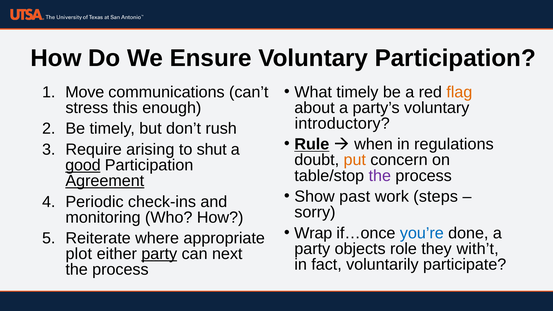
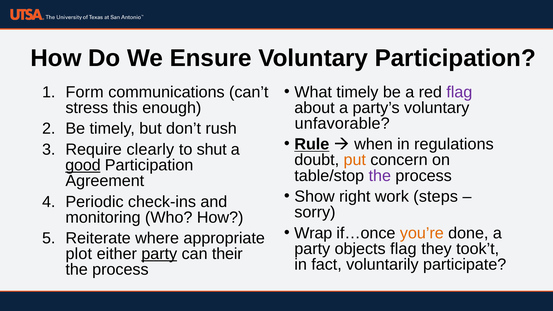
flag colour: orange -> purple (459, 92)
Move: Move -> Form (85, 92)
introductory: introductory -> unfavorable (342, 123)
arising: arising -> clearly (150, 150)
Agreement underline: present -> none (105, 181)
past: past -> right (355, 197)
you’re colour: blue -> orange (422, 233)
objects role: role -> flag (403, 249)
with’t: with’t -> took’t (478, 249)
next: next -> their (227, 254)
